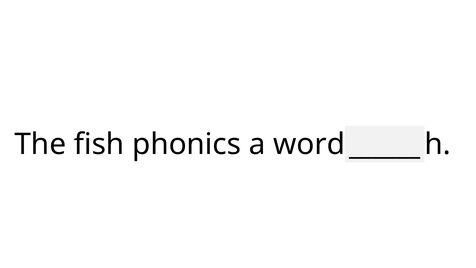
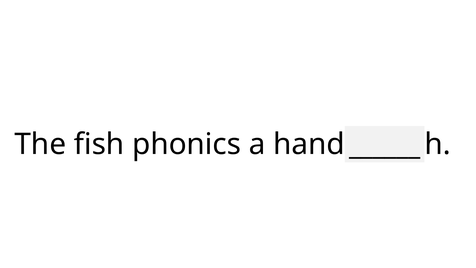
word: word -> hand (309, 144)
